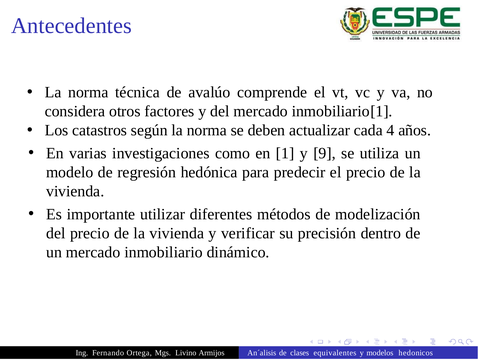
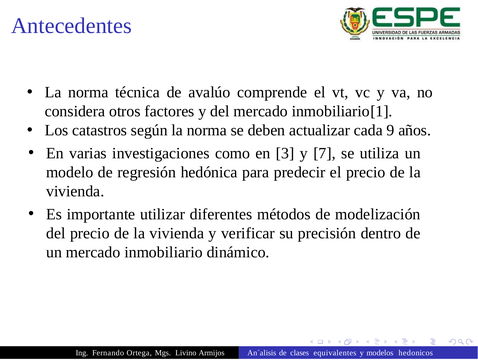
4: 4 -> 9 (391, 130)
1: 1 -> 3 (285, 153)
9: 9 -> 7 (325, 153)
